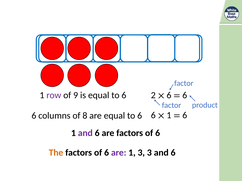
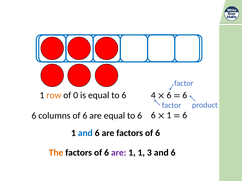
row colour: purple -> orange (54, 96)
9: 9 -> 0 (76, 96)
2: 2 -> 4 (153, 96)
columns of 8: 8 -> 6 (85, 116)
and colour: purple -> blue (85, 133)
1 3: 3 -> 1 (141, 153)
